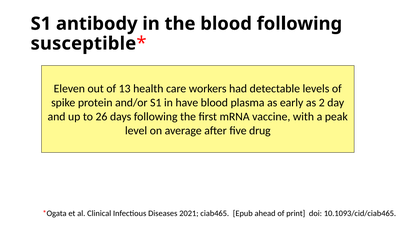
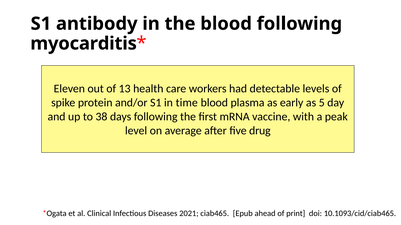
susceptible: susceptible -> myocarditis (84, 44)
have: have -> time (187, 103)
2: 2 -> 5 (322, 103)
26: 26 -> 38 (101, 117)
